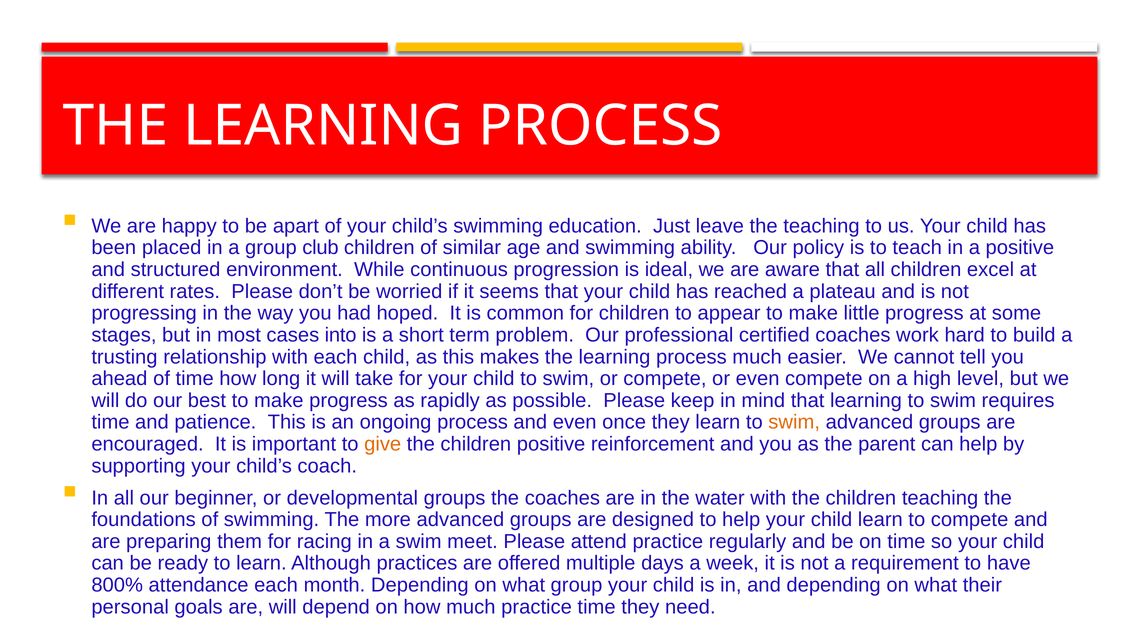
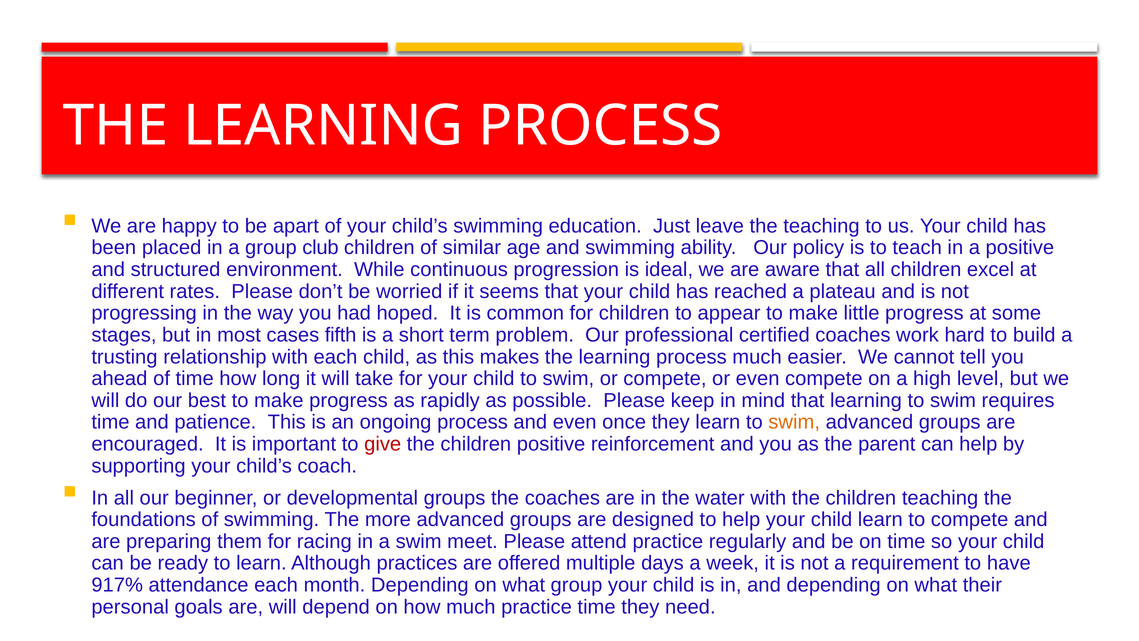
into: into -> fifth (341, 335)
give colour: orange -> red (383, 444)
800%: 800% -> 917% (117, 585)
